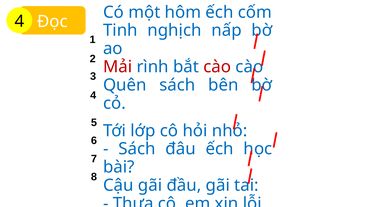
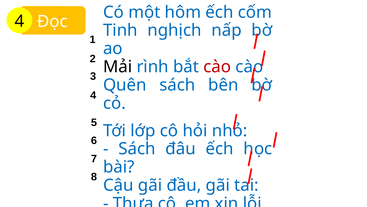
Mải colour: red -> black (118, 67)
